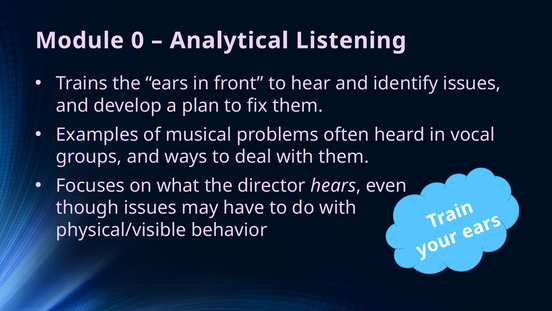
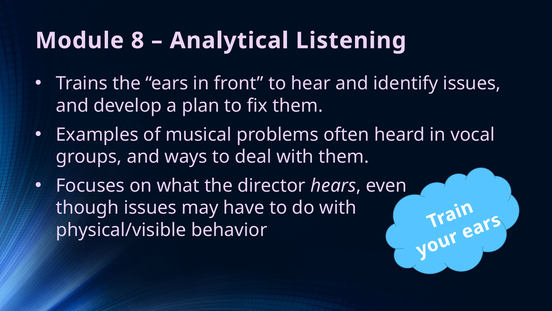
0: 0 -> 8 (138, 41)
